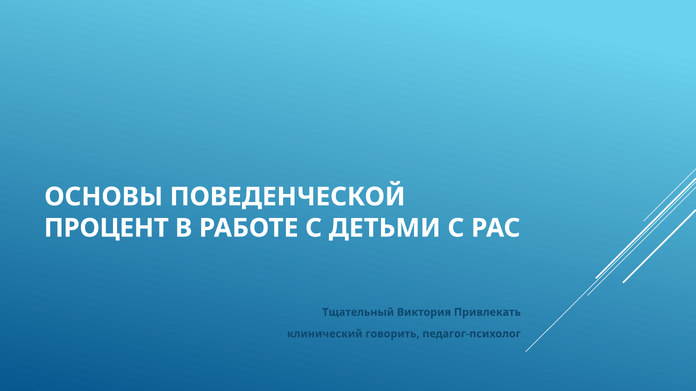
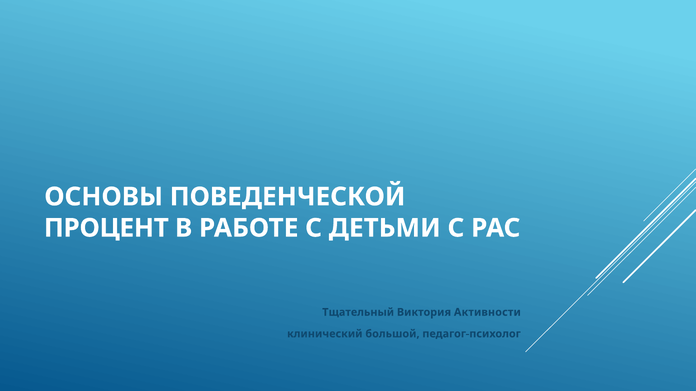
Привлекать: Привлекать -> Активности (487, 313)
говорить: говорить -> большой (392, 334)
